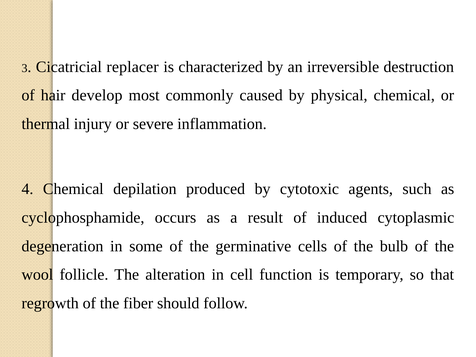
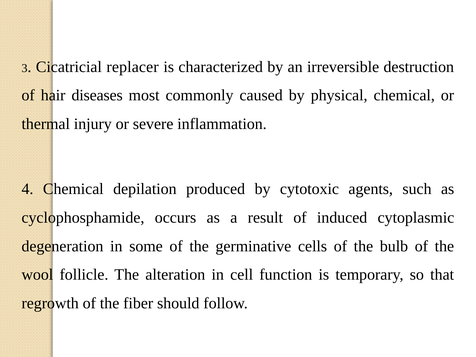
develop: develop -> diseases (97, 95)
